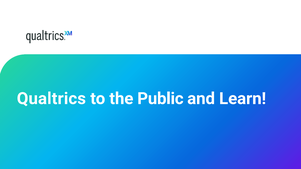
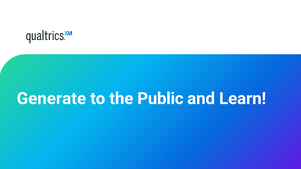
Qualtrics: Qualtrics -> Generate (51, 99)
